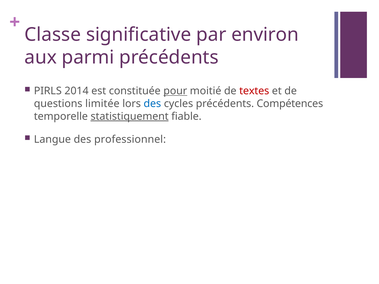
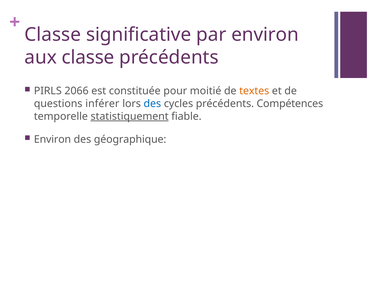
aux parmi: parmi -> classe (88, 57)
2014: 2014 -> 2066 (77, 91)
pour underline: present -> none (175, 91)
textes colour: red -> orange (254, 91)
limitée: limitée -> inférer (102, 104)
Langue: Langue -> Environ (52, 140)
professionnel: professionnel -> géographique (130, 140)
